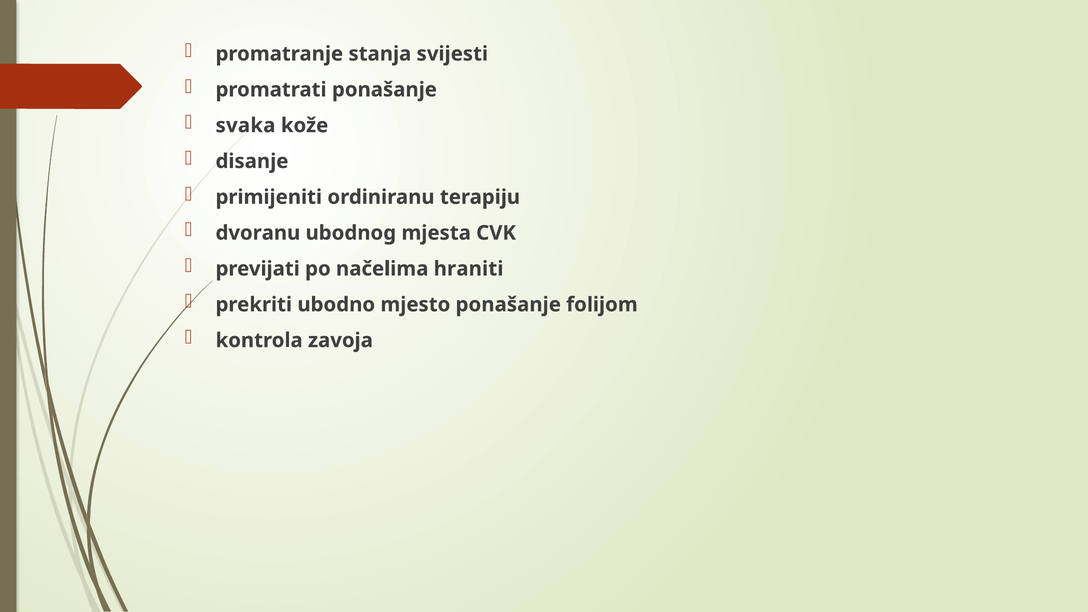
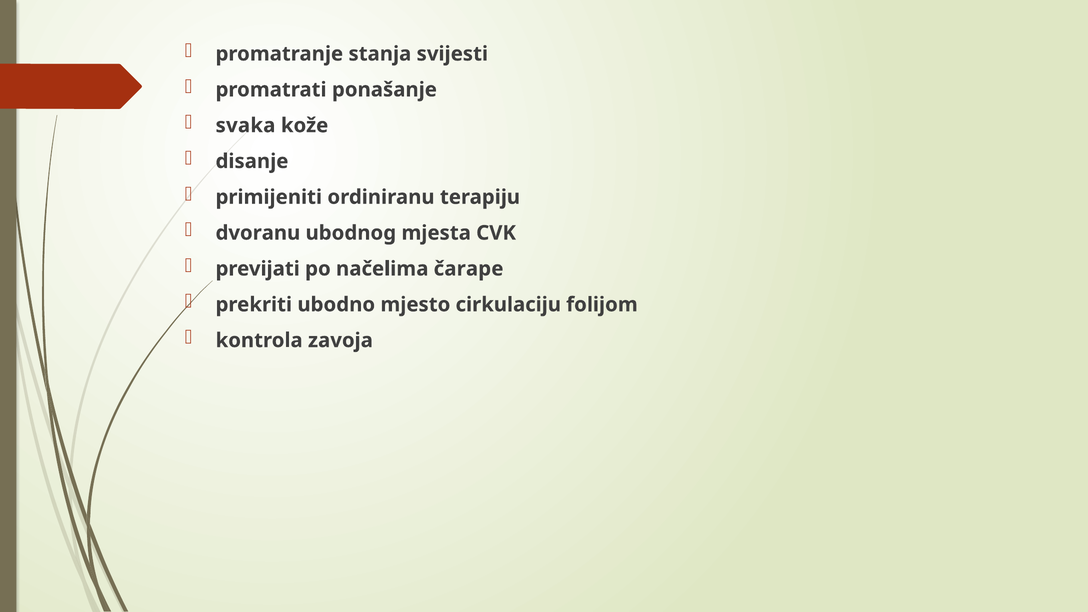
hraniti: hraniti -> čarape (469, 269)
mjesto ponašanje: ponašanje -> cirkulaciju (508, 305)
